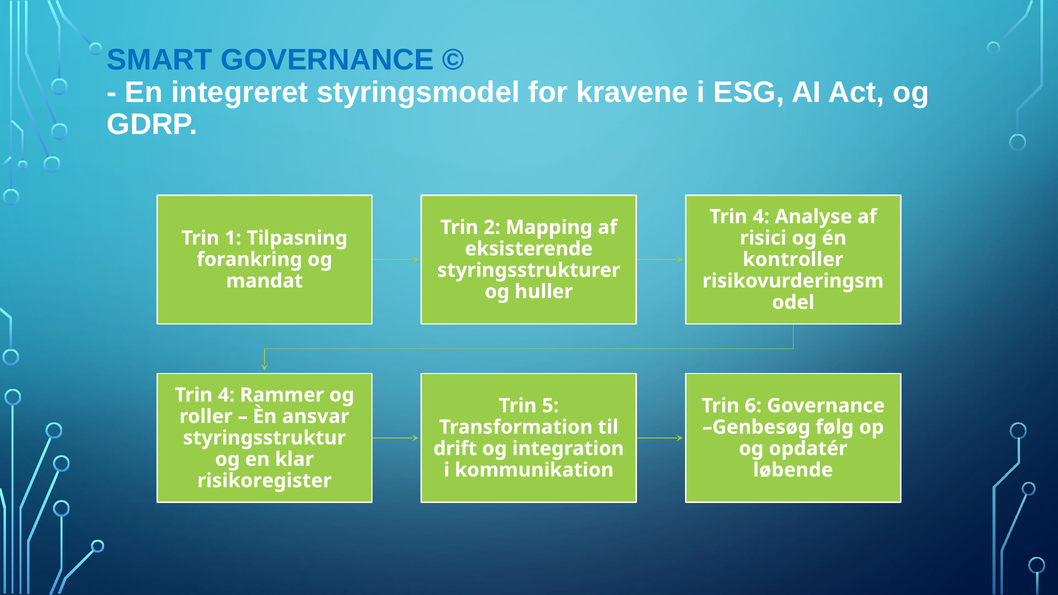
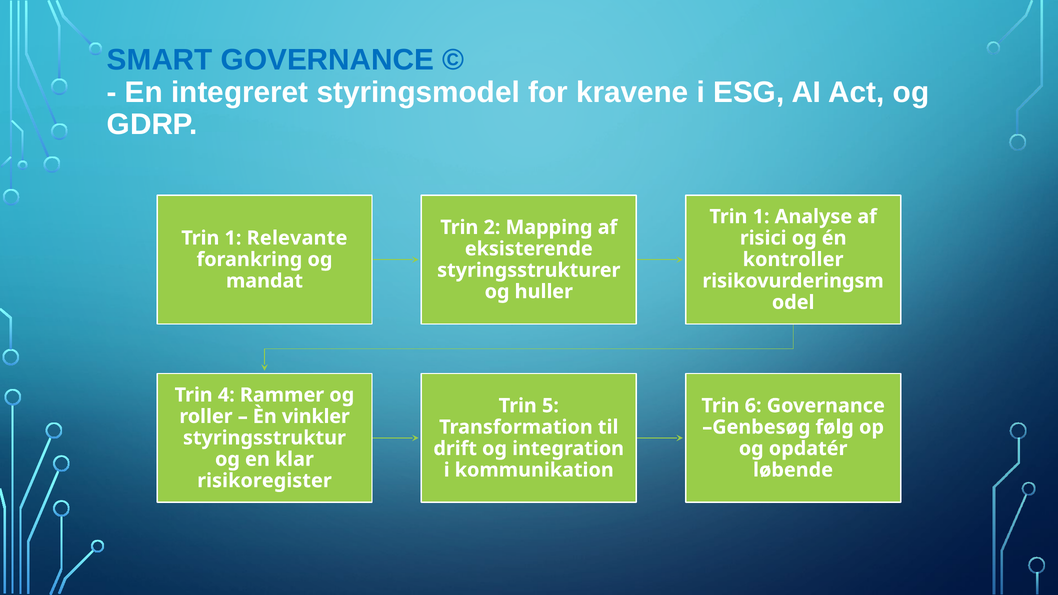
4: 4 -> 1 (761, 217)
Tilpasning: Tilpasning -> Relevante (297, 238)
ansvar: ansvar -> vinkler (316, 417)
